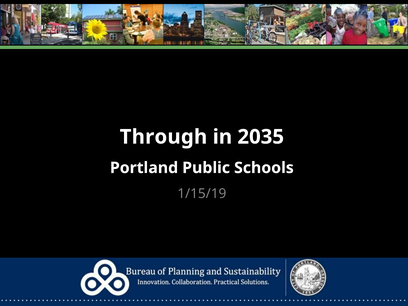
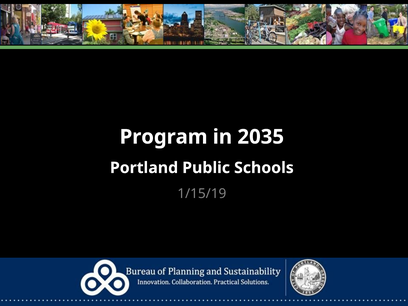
Through: Through -> Program (164, 137)
